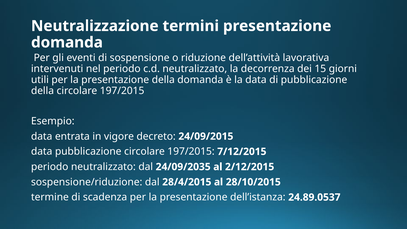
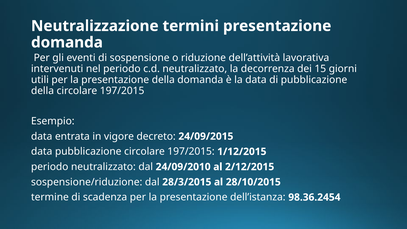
7/12/2015: 7/12/2015 -> 1/12/2015 (242, 152)
24/09/2035: 24/09/2035 -> 24/09/2010 (183, 167)
28/4/2015: 28/4/2015 -> 28/3/2015 (187, 182)
24.89.0537: 24.89.0537 -> 98.36.2454 (314, 197)
